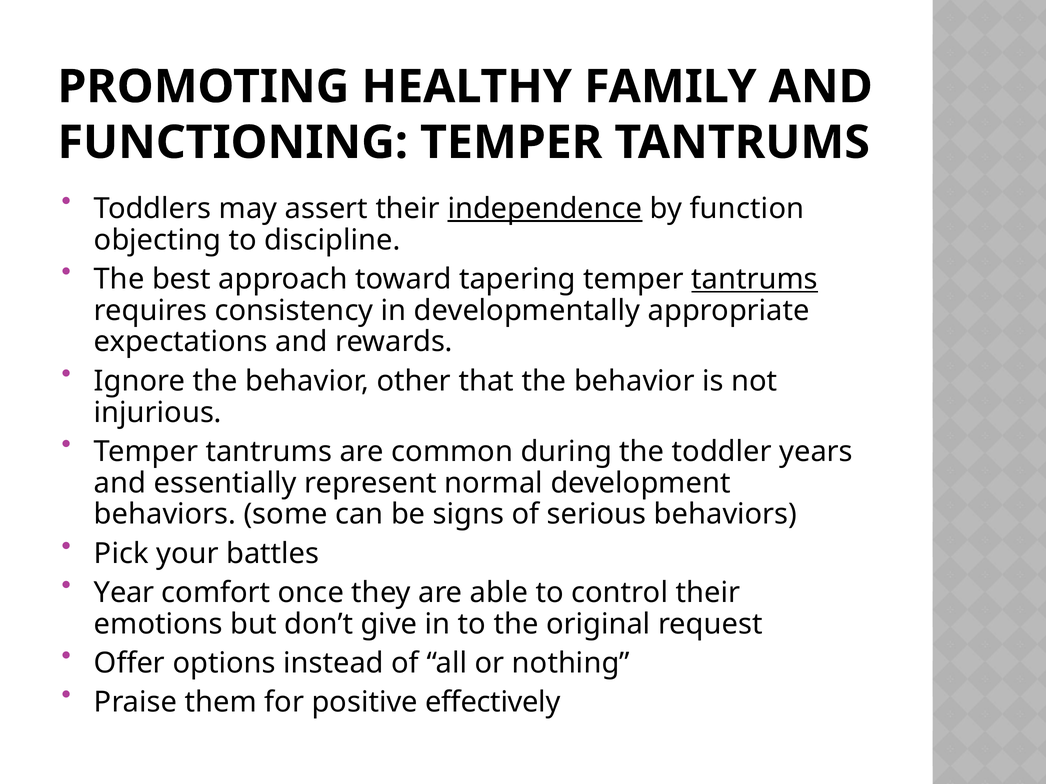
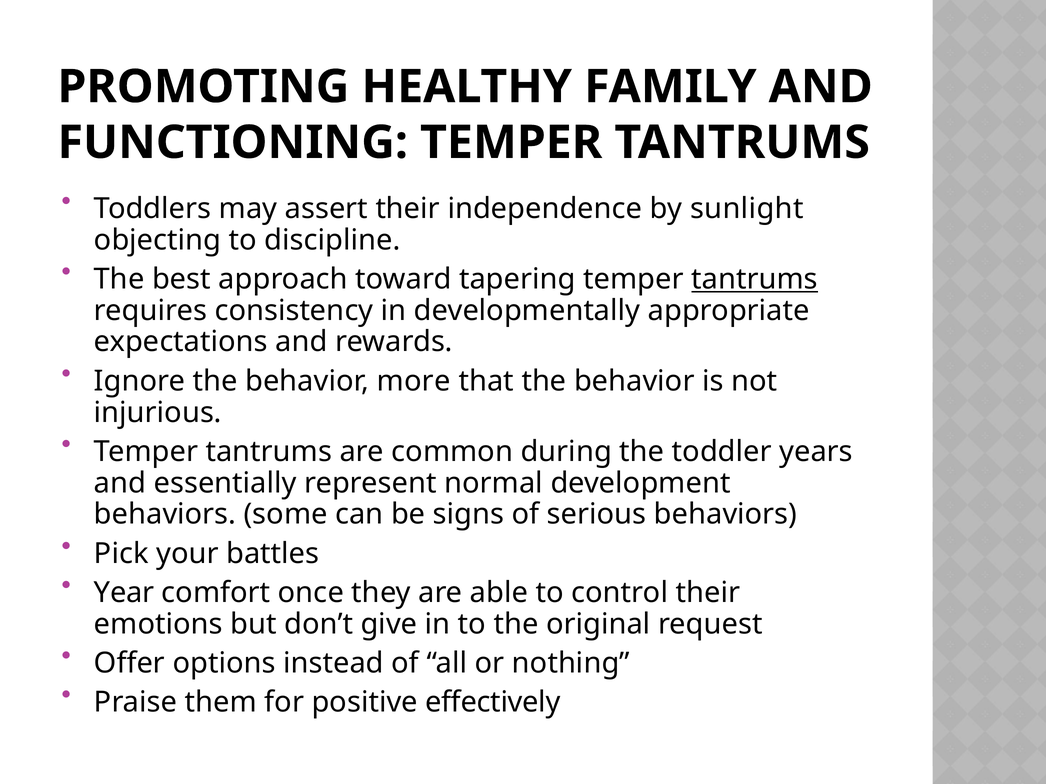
independence underline: present -> none (545, 209)
function: function -> sunlight (747, 209)
other: other -> more (414, 381)
